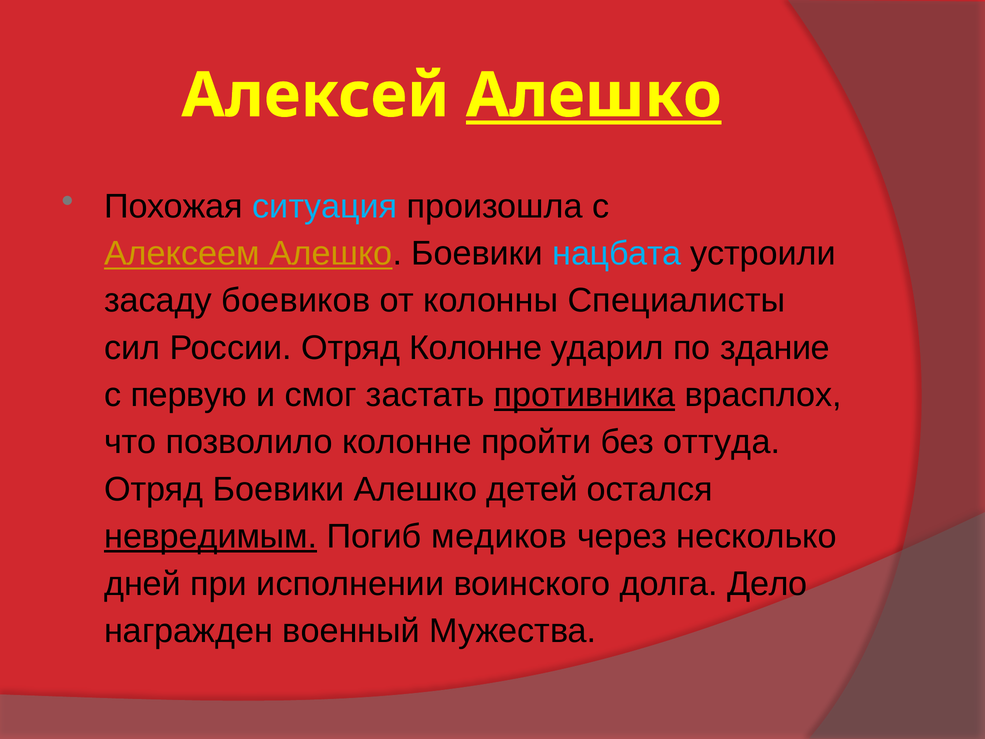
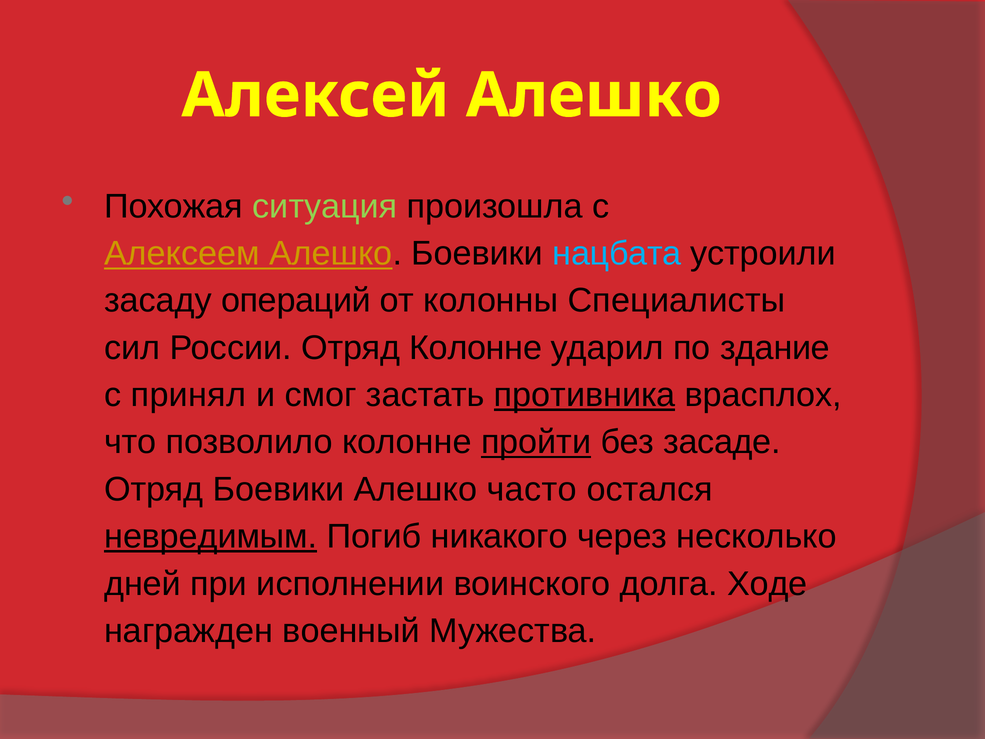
Алешко underline: present -> none (594, 96)
ситуация colour: light blue -> light green (325, 206)
боевиков: боевиков -> операций (296, 301)
первую: первую -> принял (188, 395)
пройти underline: none -> present (536, 442)
оттуда: оттуда -> засаде (722, 442)
детей: детей -> часто (532, 489)
медиков: медиков -> никакого (499, 536)
Дело: Дело -> Ходе (767, 584)
